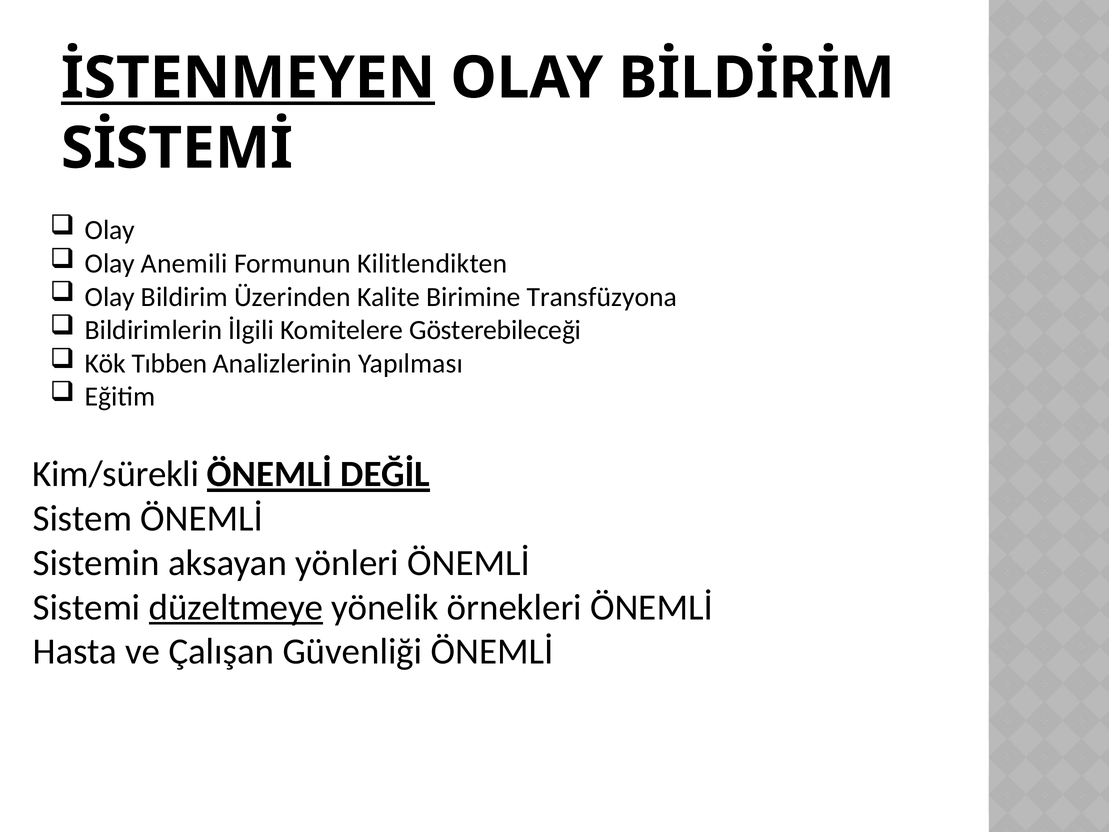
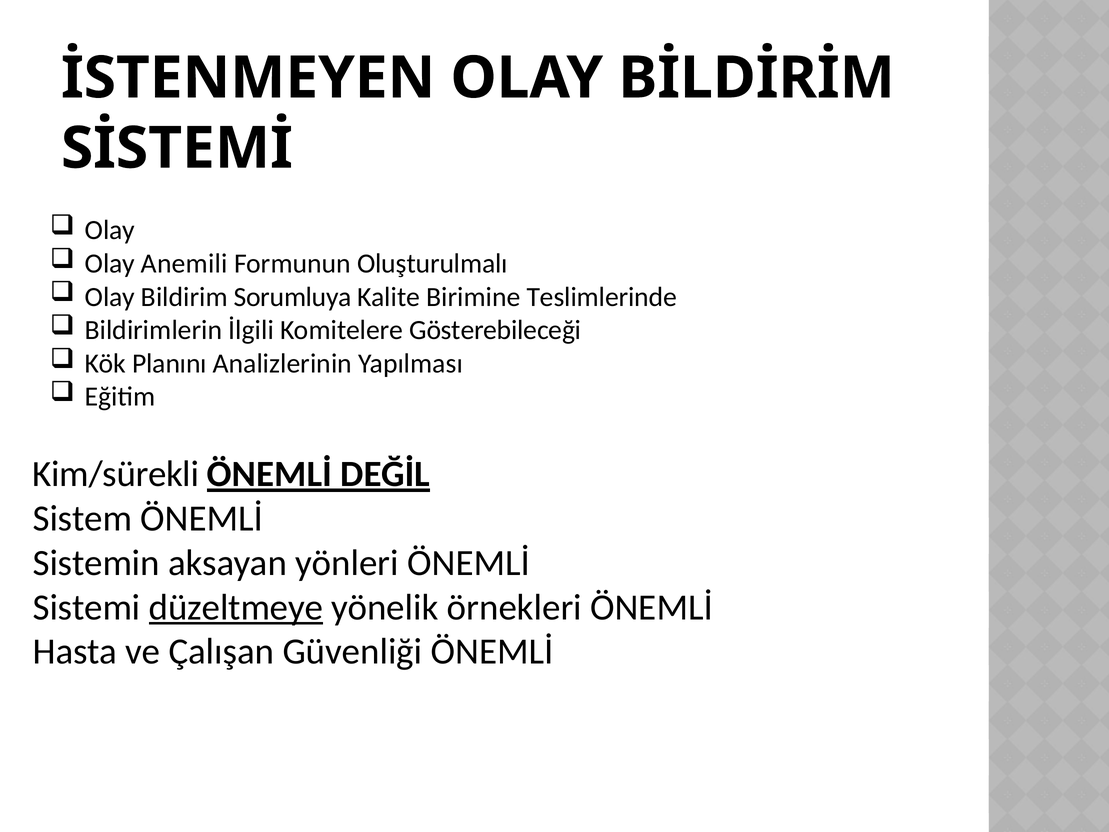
İSTENMEYEN underline: present -> none (248, 78)
Kilitlendikten: Kilitlendikten -> Oluşturulmalı (432, 264)
Üzerinden: Üzerinden -> Sorumluya (293, 297)
Transfüzyona: Transfüzyona -> Teslimlerinde (602, 297)
Tıbben: Tıbben -> Planını (169, 363)
